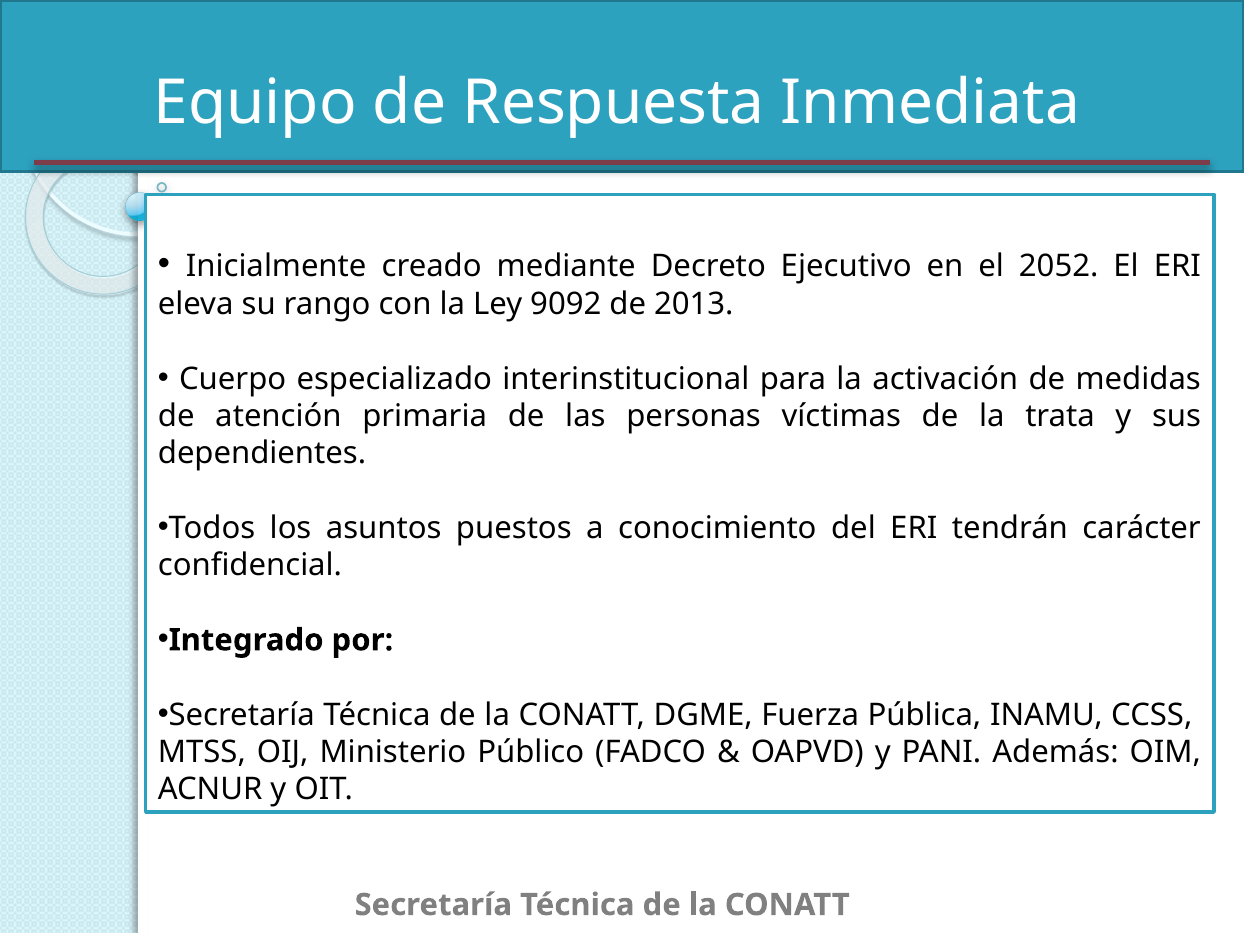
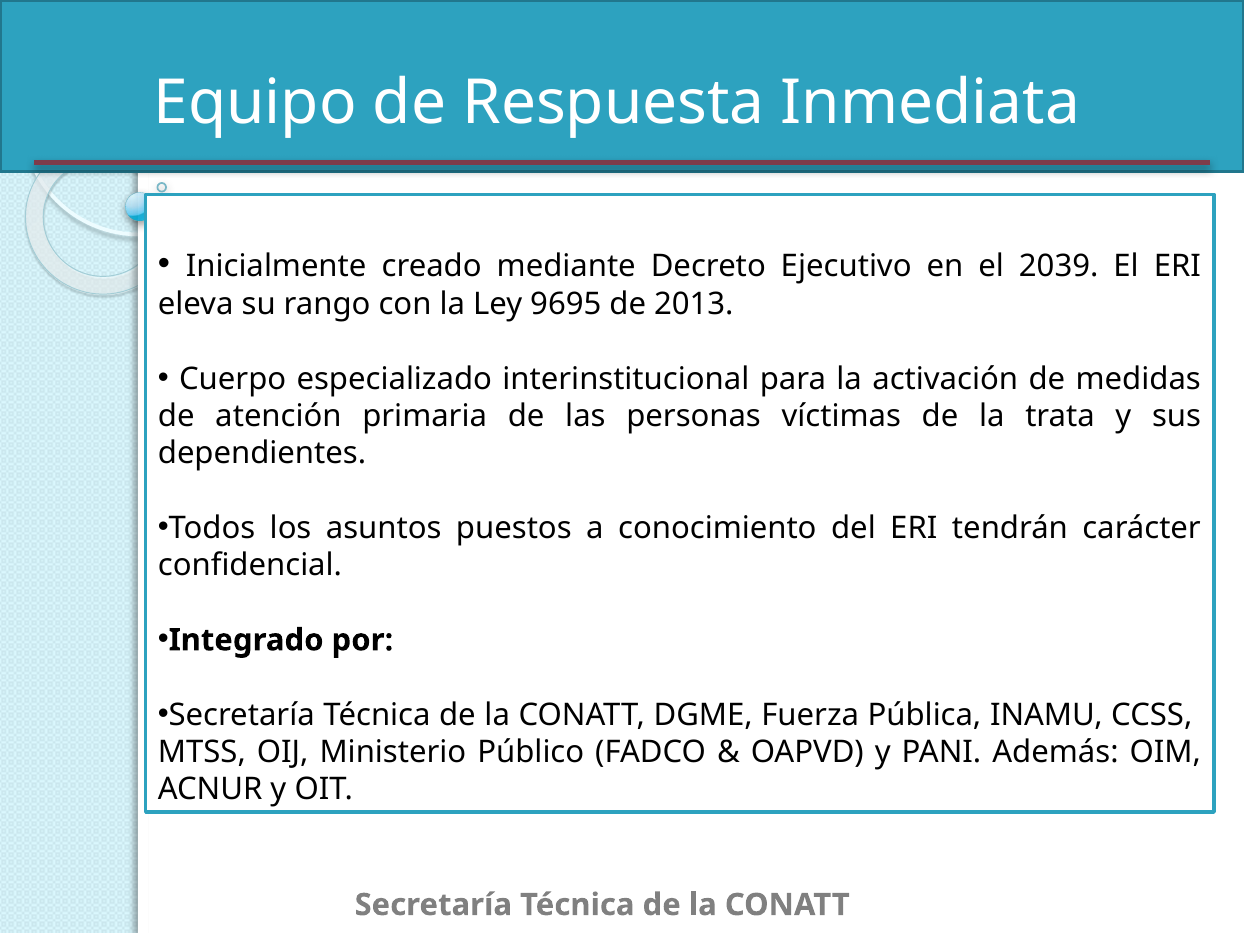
2052: 2052 -> 2039 (1059, 266)
9092: 9092 -> 9695 (566, 304)
